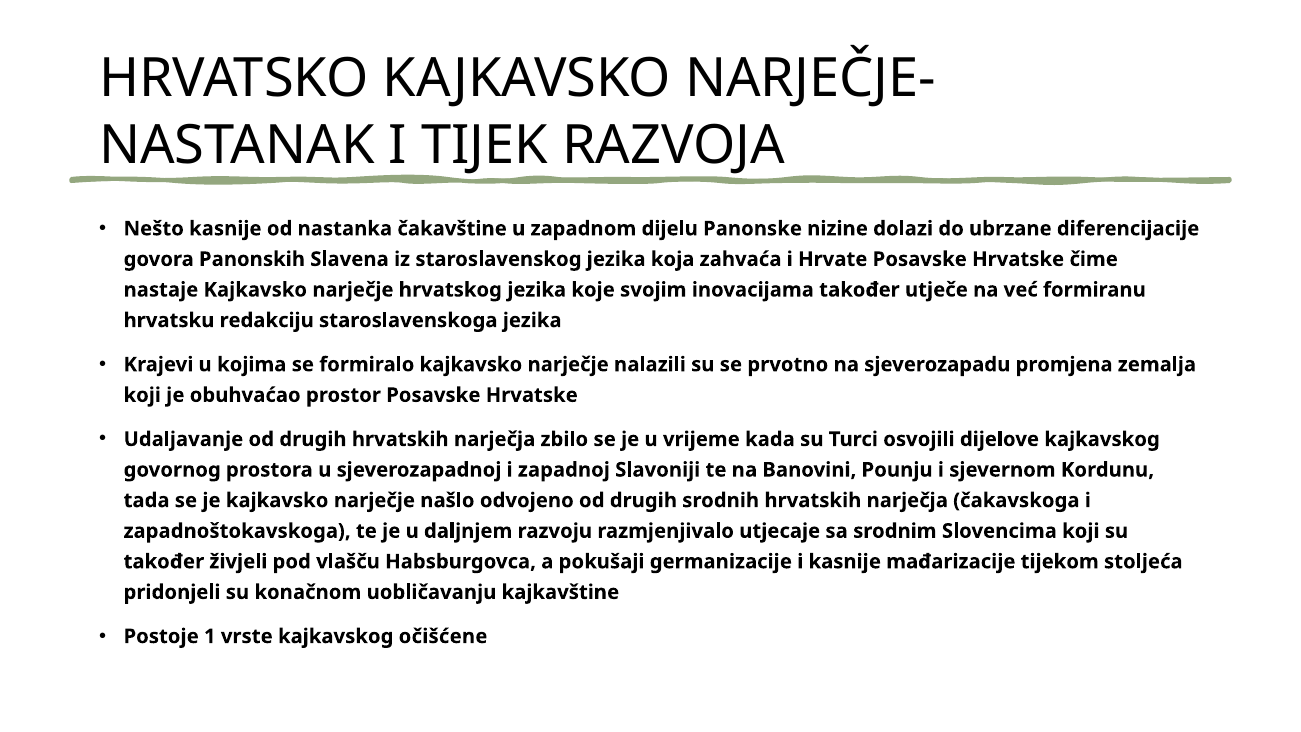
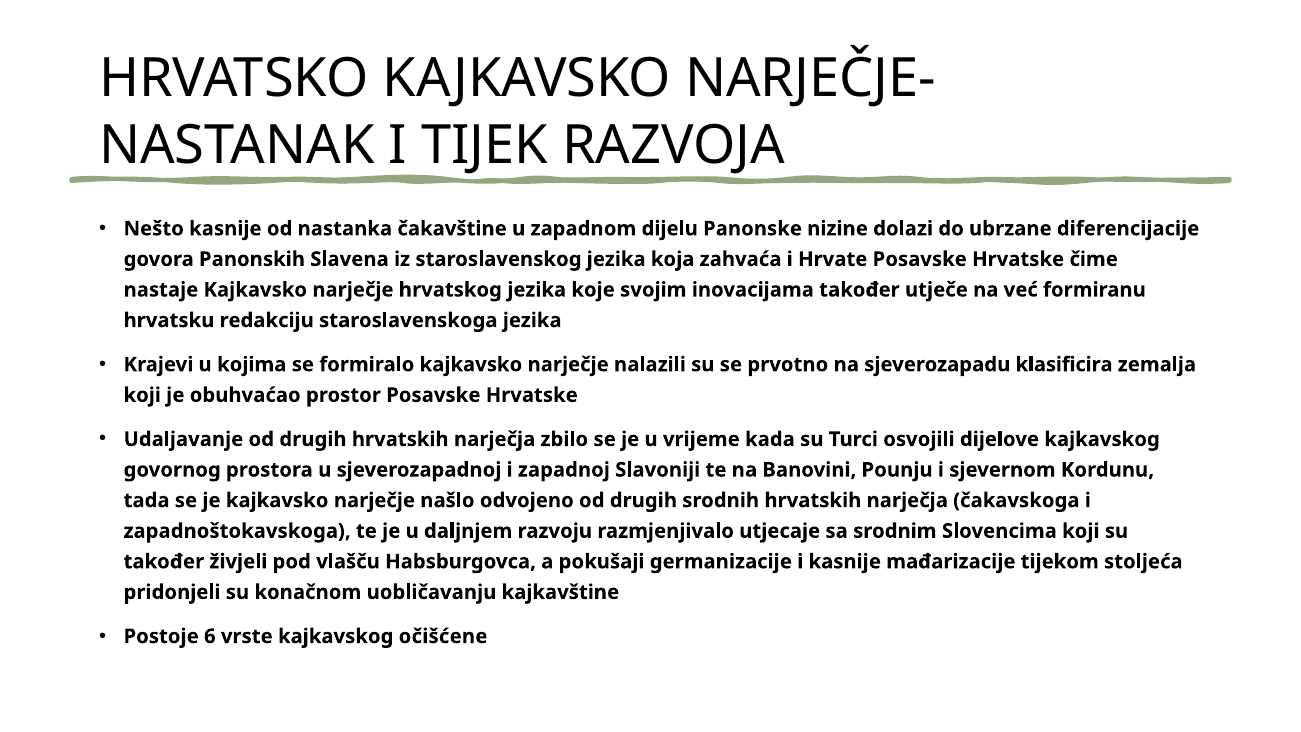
promjena: promjena -> klasificira (1064, 364)
1: 1 -> 6 (210, 636)
